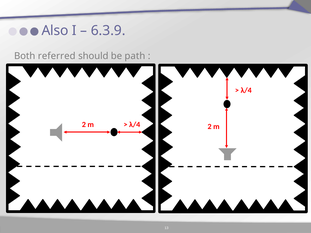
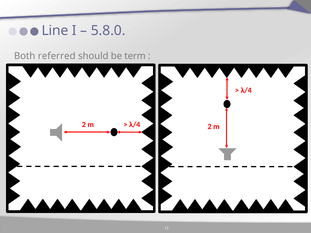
Also: Also -> Line (55, 31)
6.3.9: 6.3.9 -> 5.8.0 (108, 31)
path: path -> term (135, 56)
